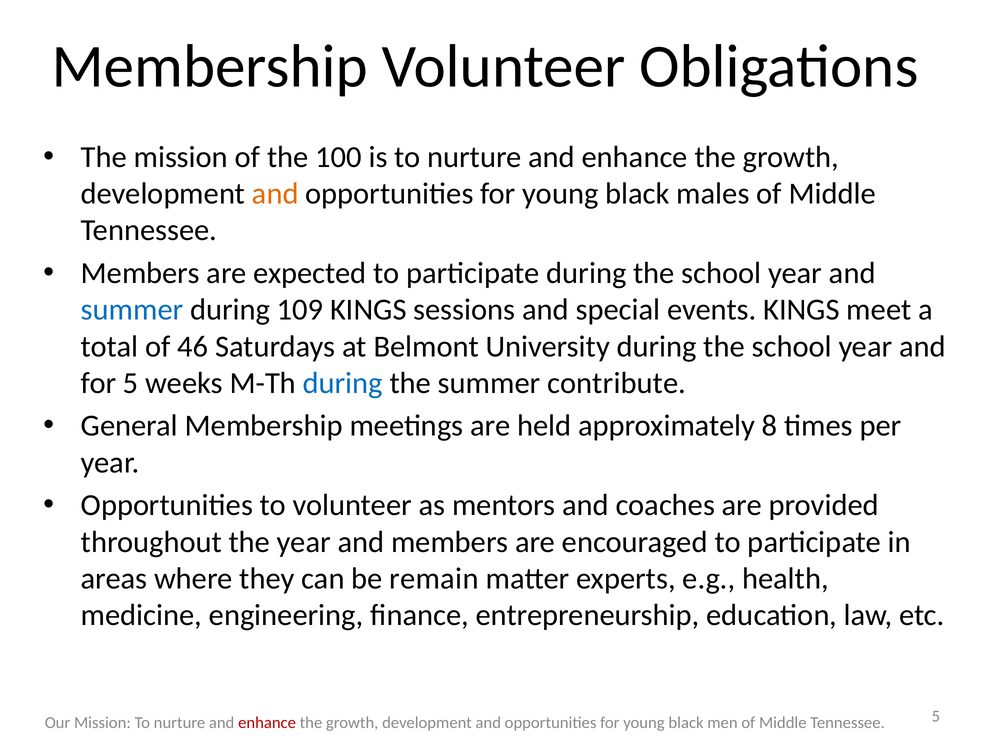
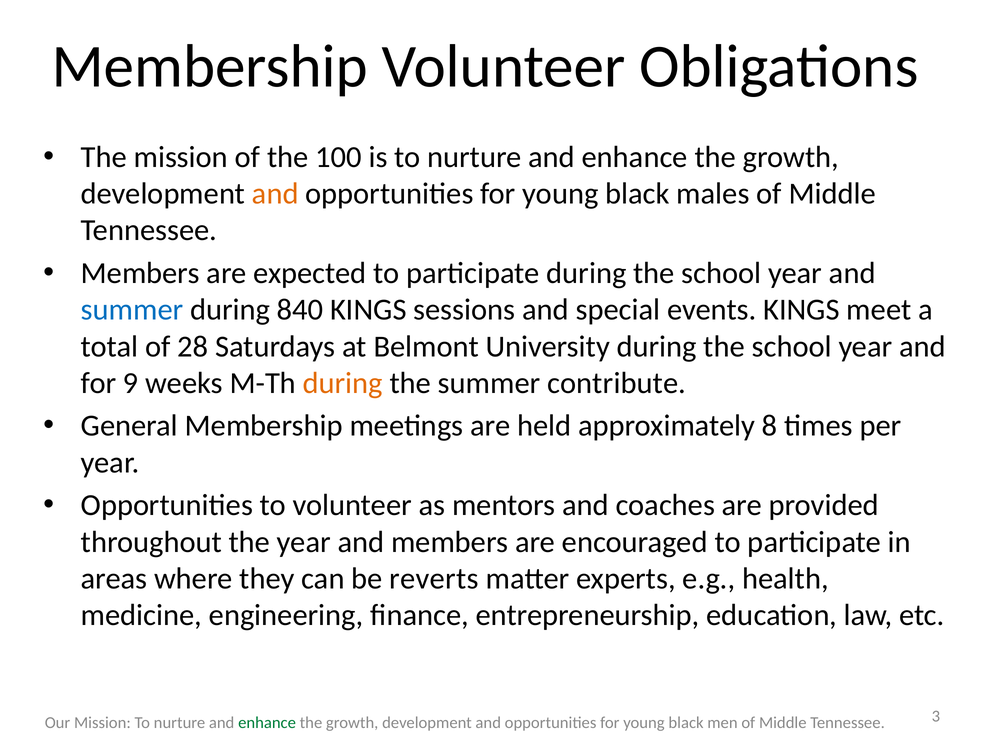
109: 109 -> 840 (300, 310)
46: 46 -> 28 (193, 346)
for 5: 5 -> 9 (131, 383)
during colour: blue -> orange (343, 383)
remain: remain -> reverts (434, 579)
enhance colour: red -> green (267, 723)
Tennessee 5: 5 -> 3 (936, 716)
